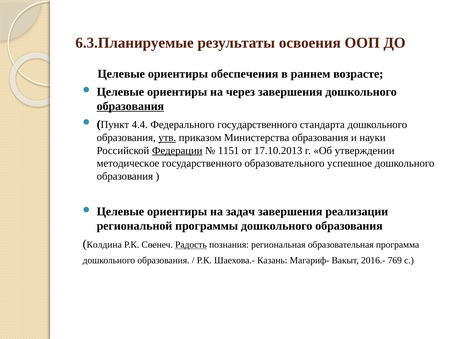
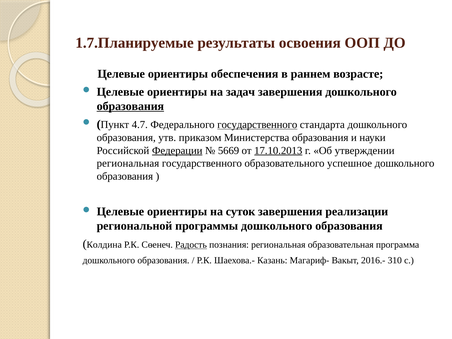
6.3.Планируемые: 6.3.Планируемые -> 1.7.Планируемые (135, 43)
через: через -> задач (240, 92)
4.4: 4.4 -> 4.7 (140, 125)
государственного underline: none -> present (257, 125)
утв underline: present -> none (167, 138)
1151: 1151 -> 5669 (229, 150)
17.10.2013 underline: none -> present (278, 150)
методическое: методическое -> региональная (128, 163)
задач: задач -> суток (241, 212)
769: 769 -> 310 (395, 260)
